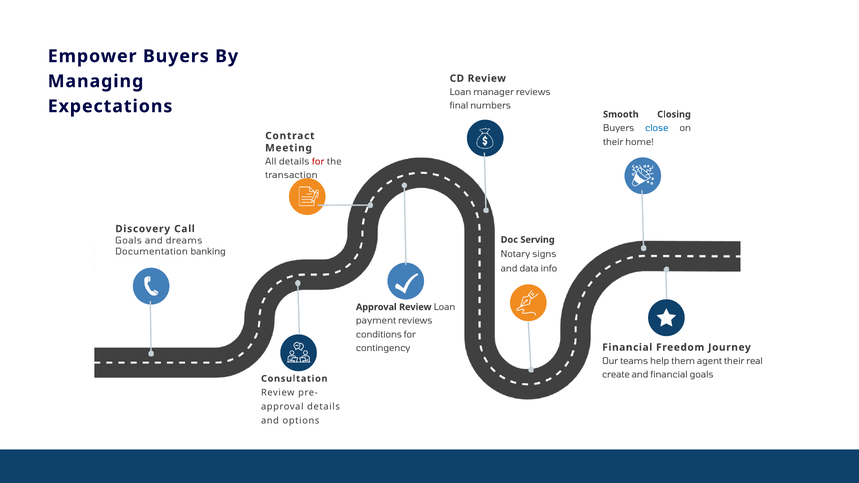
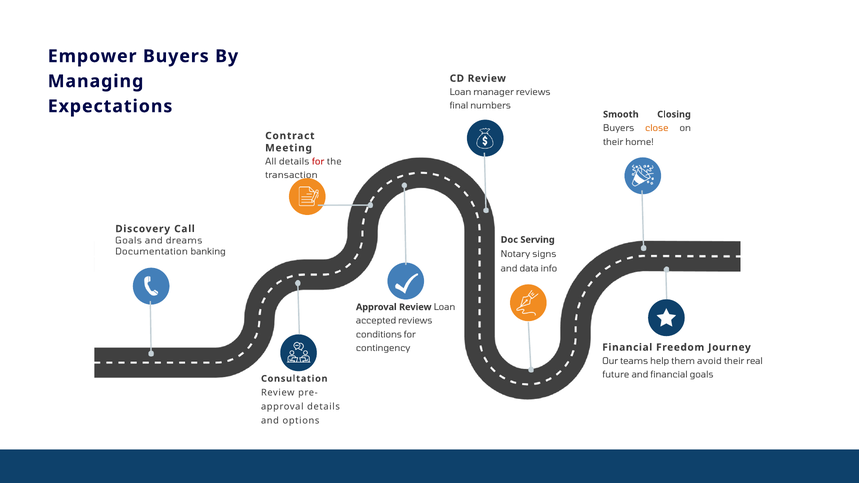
close colour: blue -> orange (657, 128)
payment: payment -> accepted (376, 321)
agent: agent -> avoid (709, 361)
create: create -> future (616, 375)
